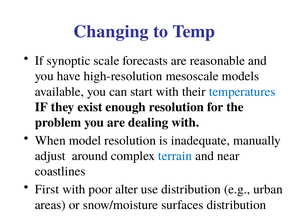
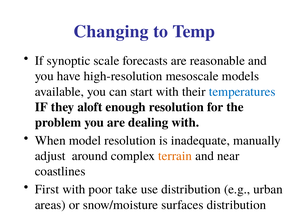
exist: exist -> aloft (90, 107)
terrain colour: blue -> orange (175, 156)
alter: alter -> take (126, 190)
